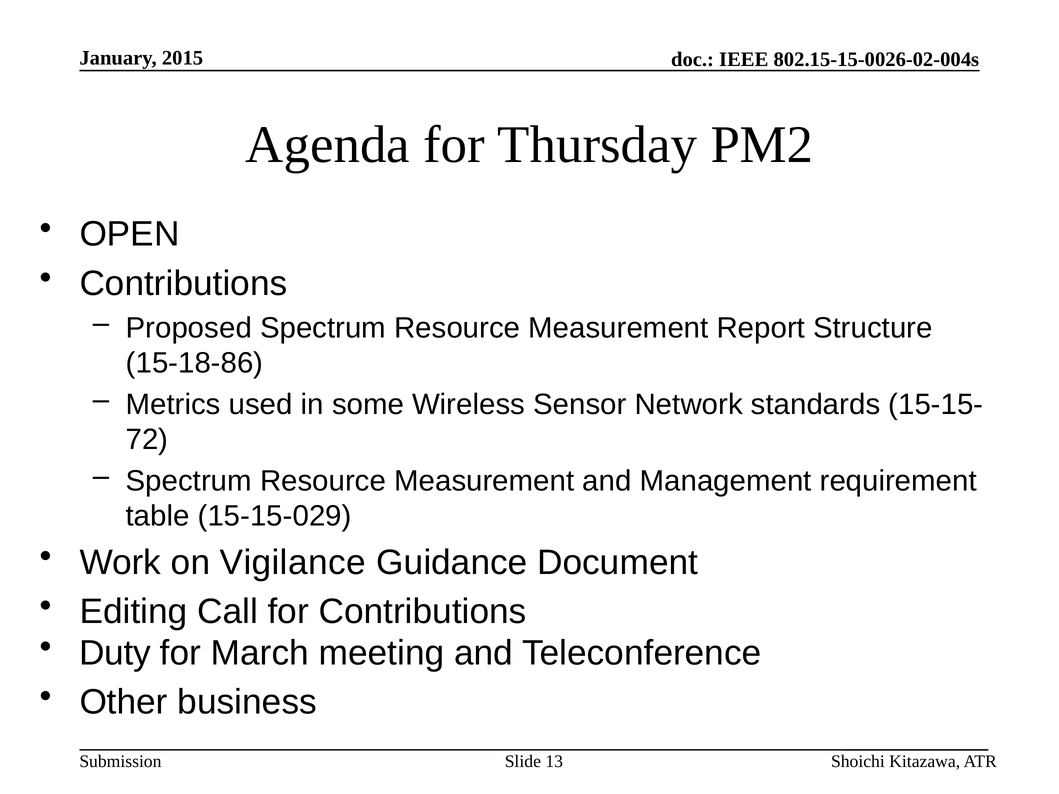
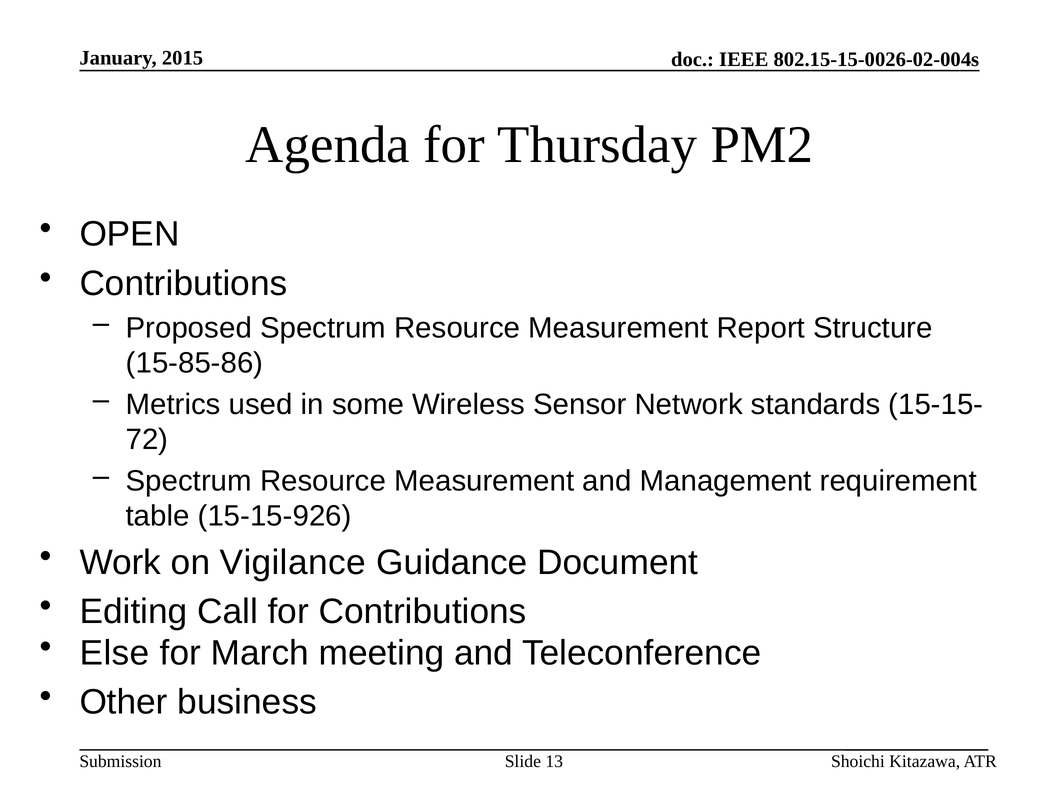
15-18-86: 15-18-86 -> 15-85-86 (195, 363)
15-15-029: 15-15-029 -> 15-15-926 (275, 516)
Duty: Duty -> Else (115, 653)
